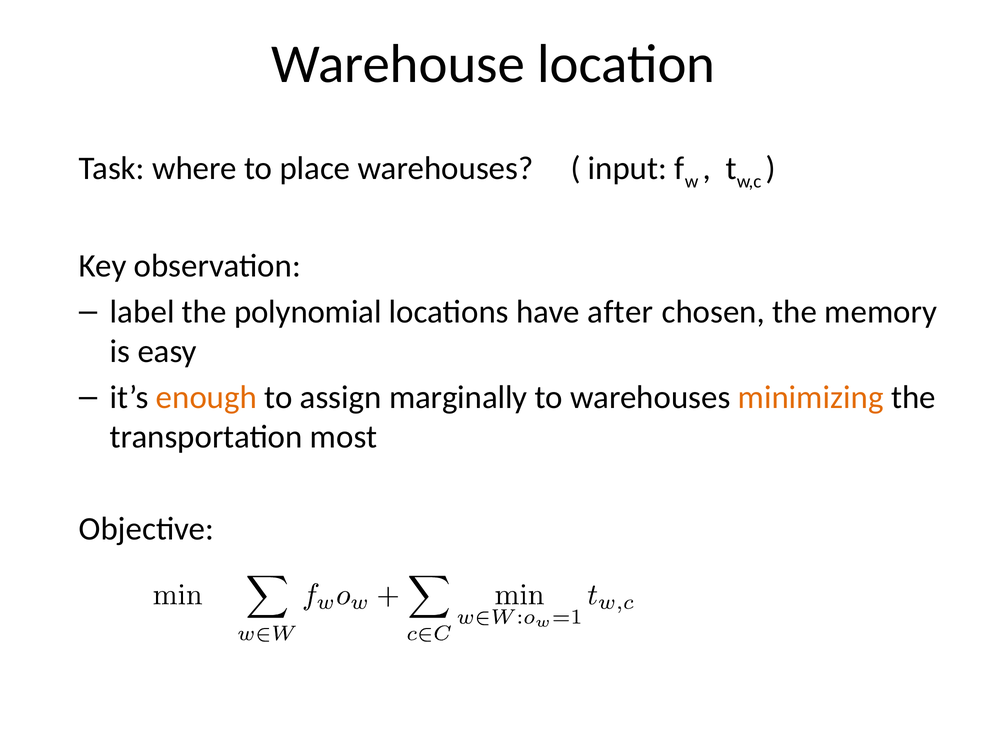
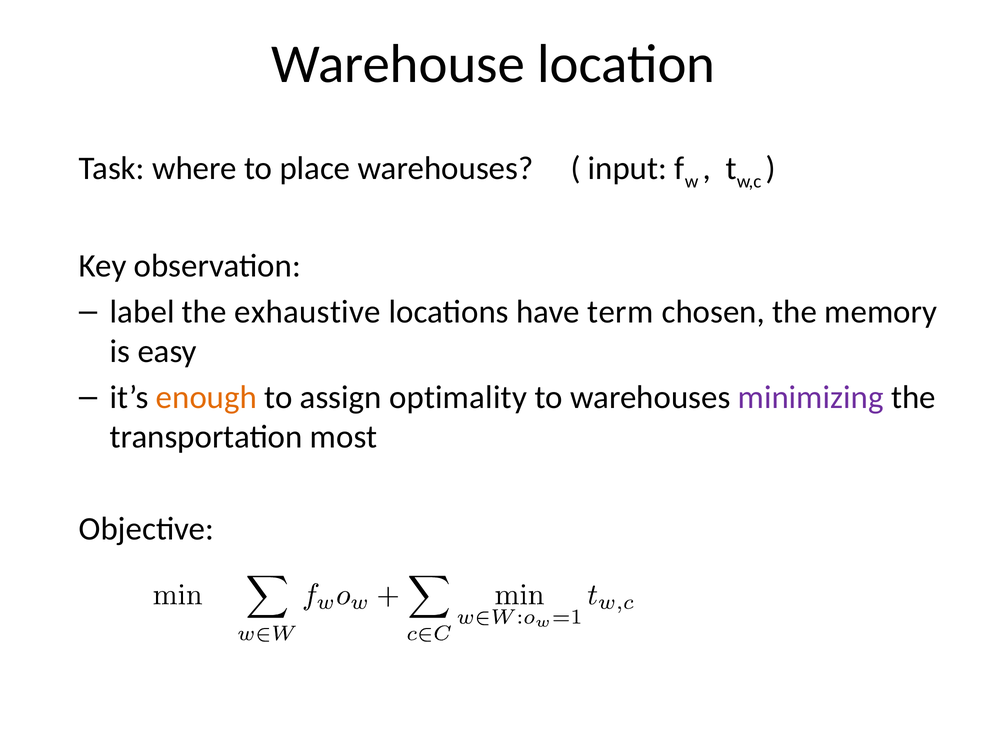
polynomial: polynomial -> exhaustive (308, 312)
after: after -> term (620, 312)
marginally: marginally -> optimality (458, 398)
minimizing colour: orange -> purple (811, 398)
